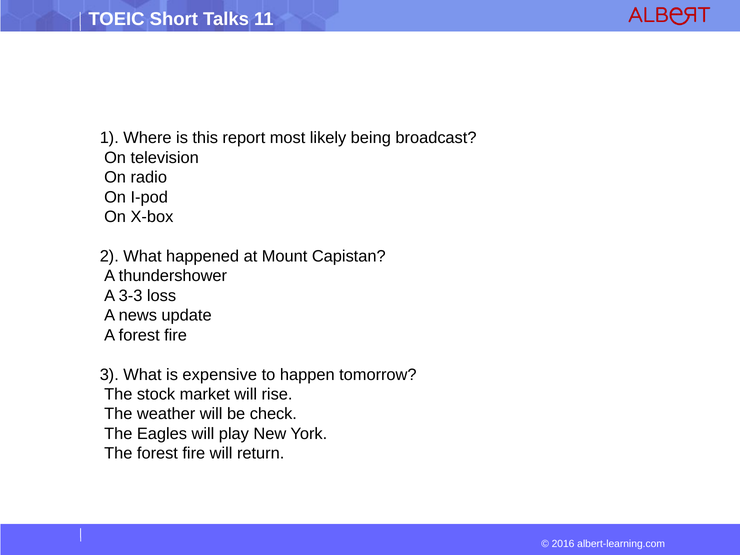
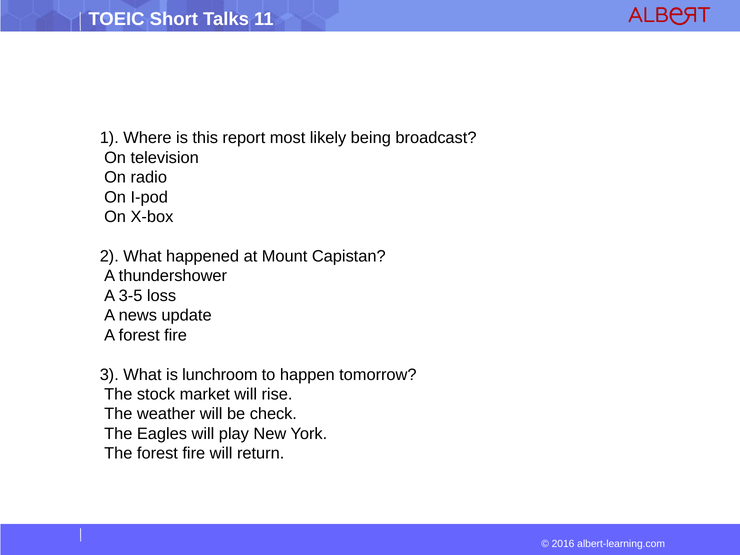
3-3: 3-3 -> 3-5 (131, 296)
expensive: expensive -> lunchroom (220, 375)
